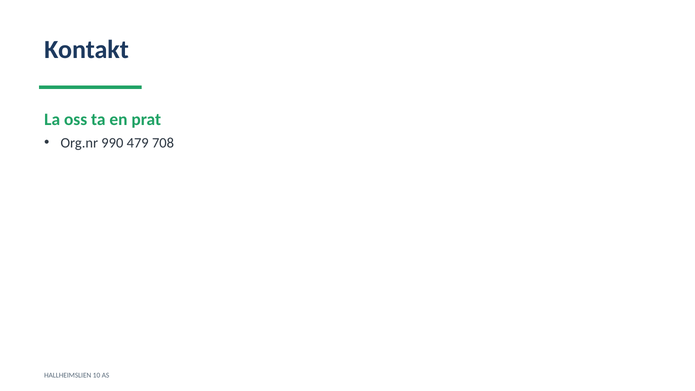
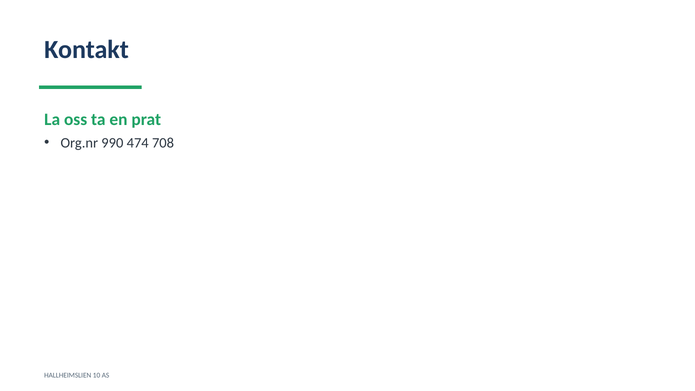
479: 479 -> 474 (138, 143)
